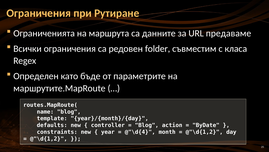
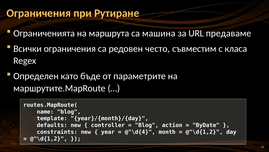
данните: данните -> машина (159, 33)
folder: folder -> често (158, 49)
